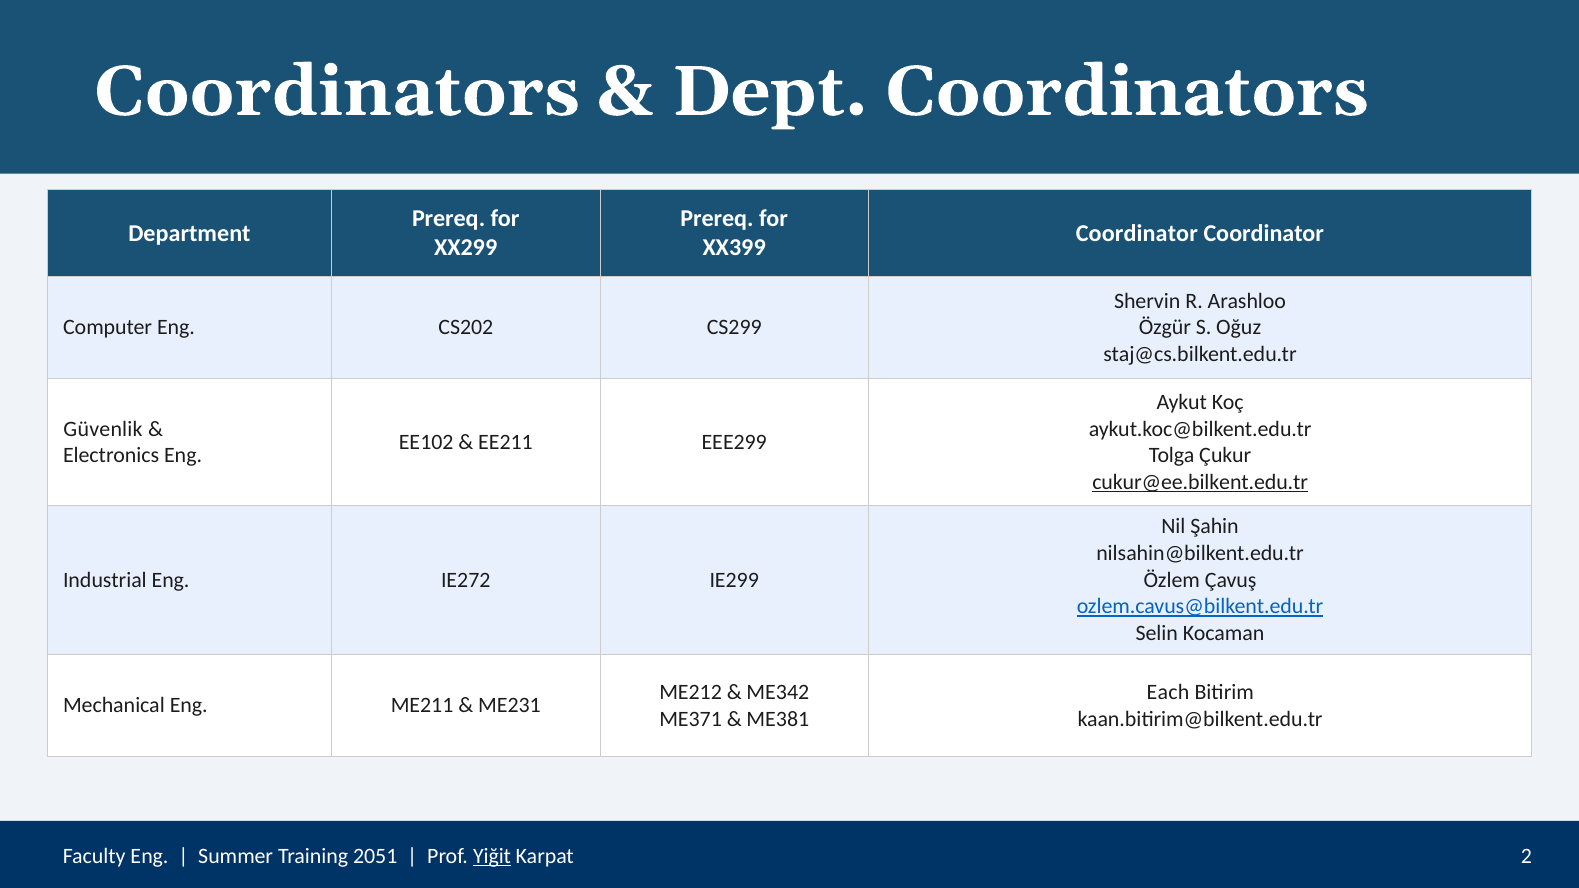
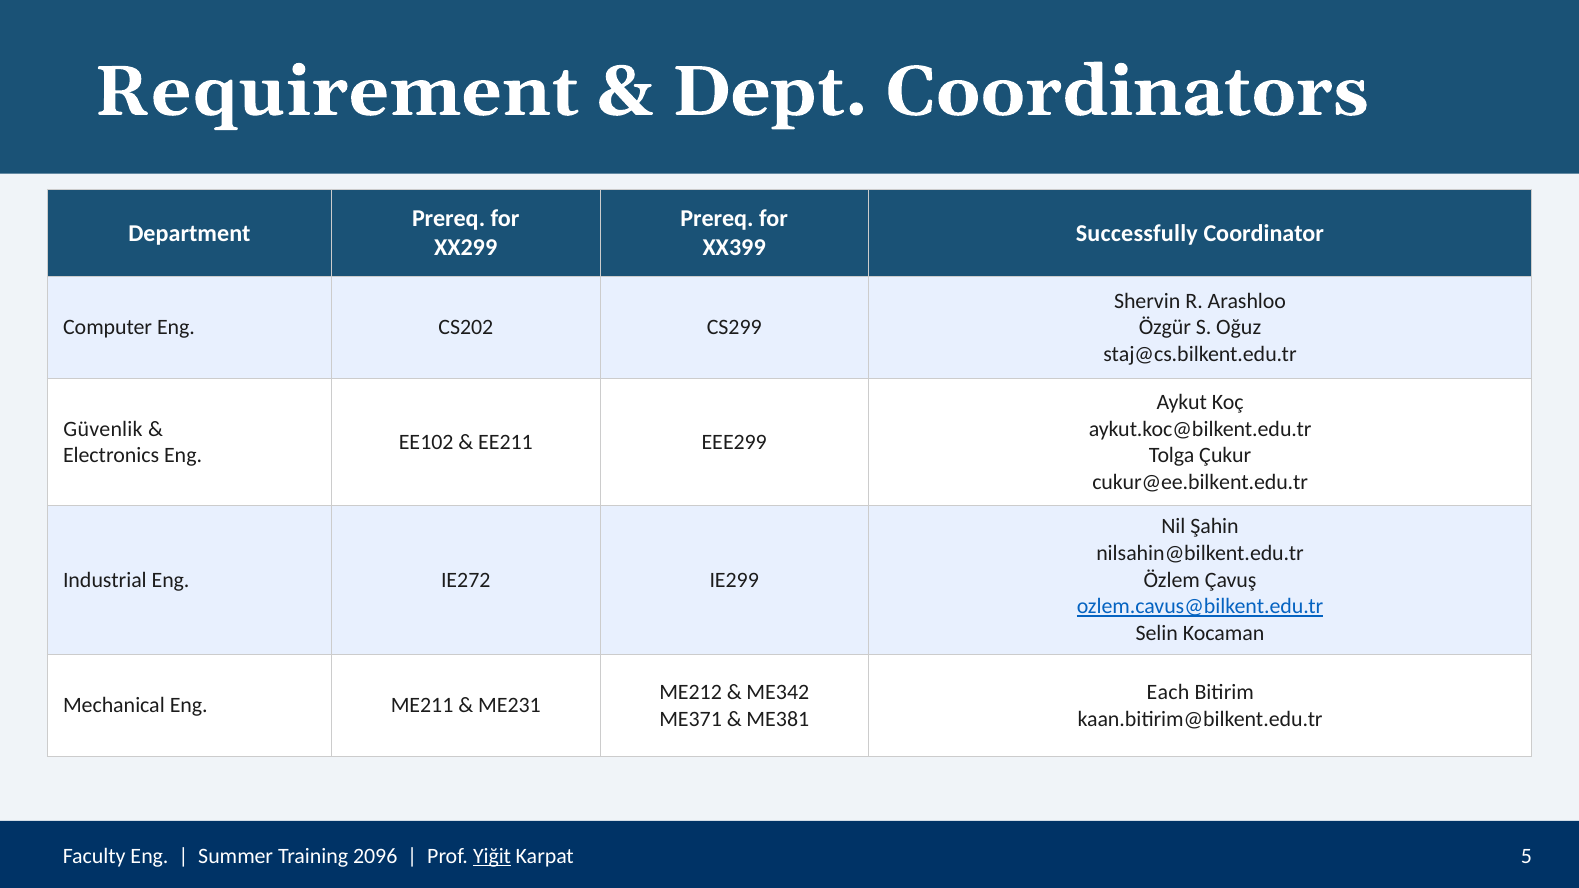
Coordinators: Coordinators -> Requirement (337, 92)
Coordinator: Coordinator -> Successfully (1137, 233)
cukur@ee.bilkent.edu.tr underline: present -> none (1200, 482)
2051: 2051 -> 2096 (375, 856)
2: 2 -> 5 (1526, 856)
